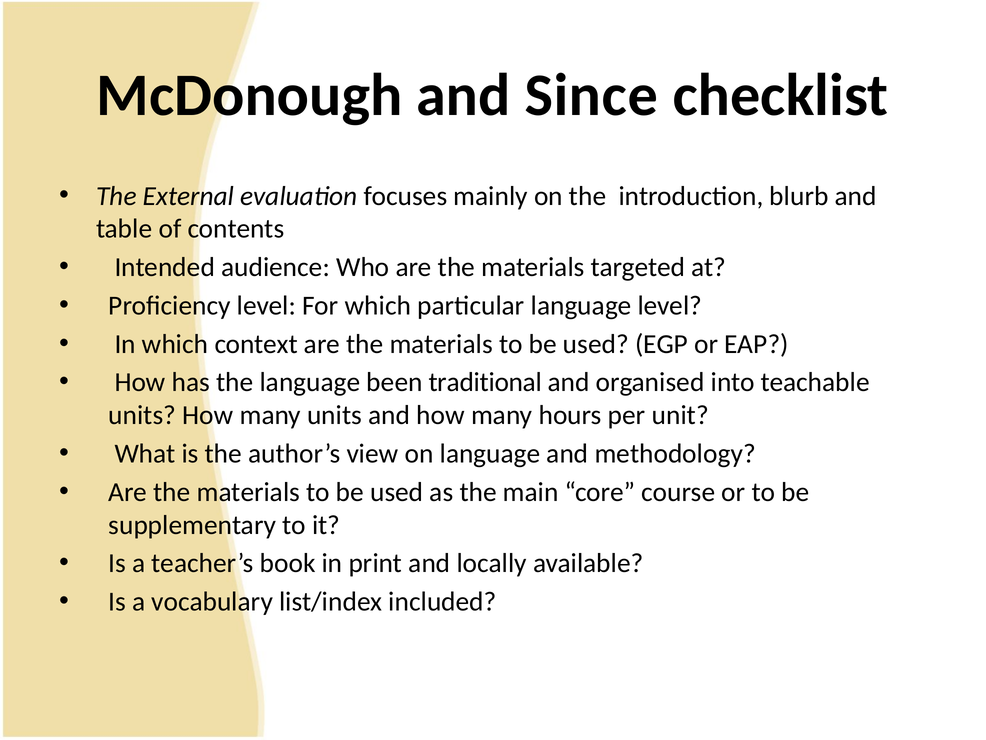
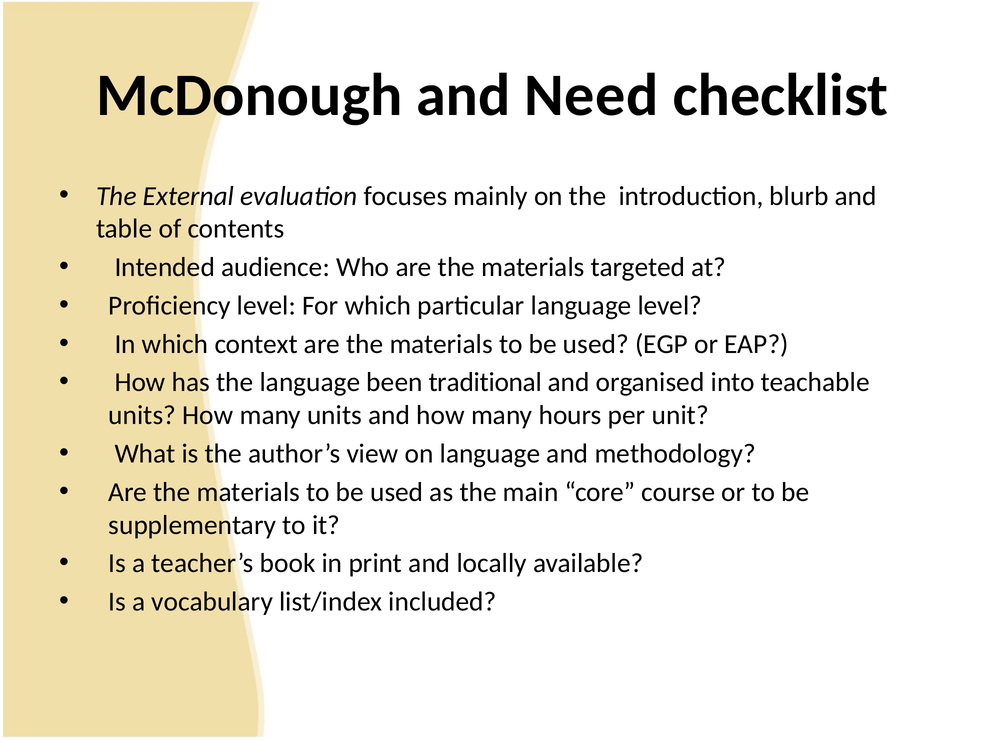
Since: Since -> Need (591, 95)
